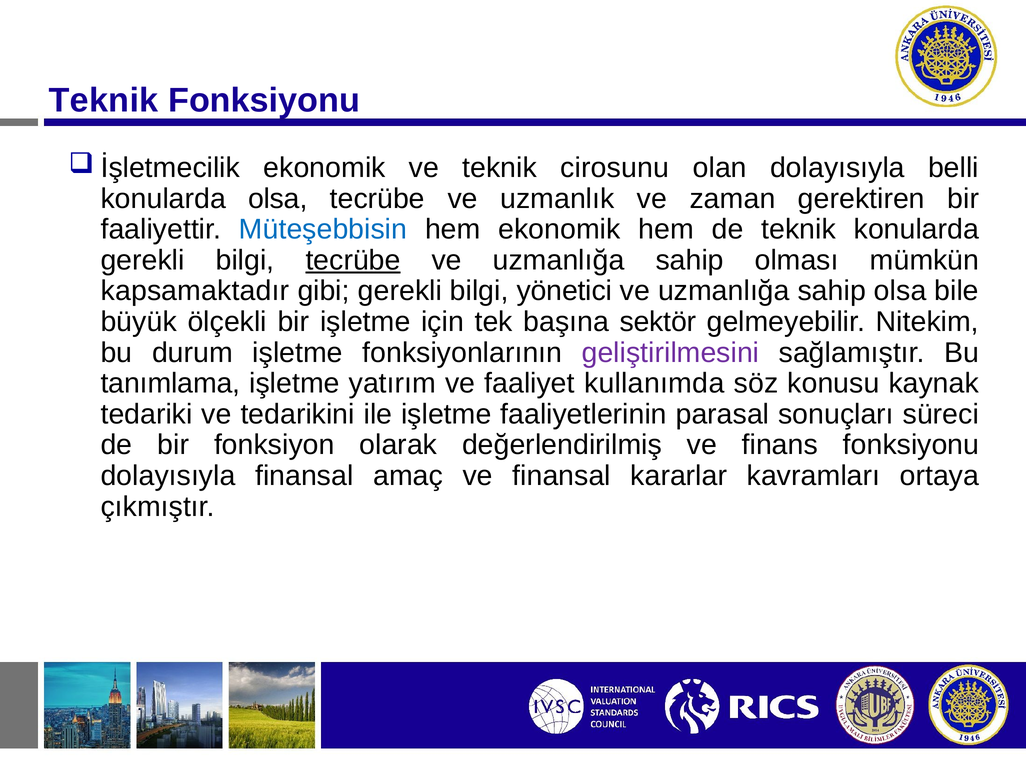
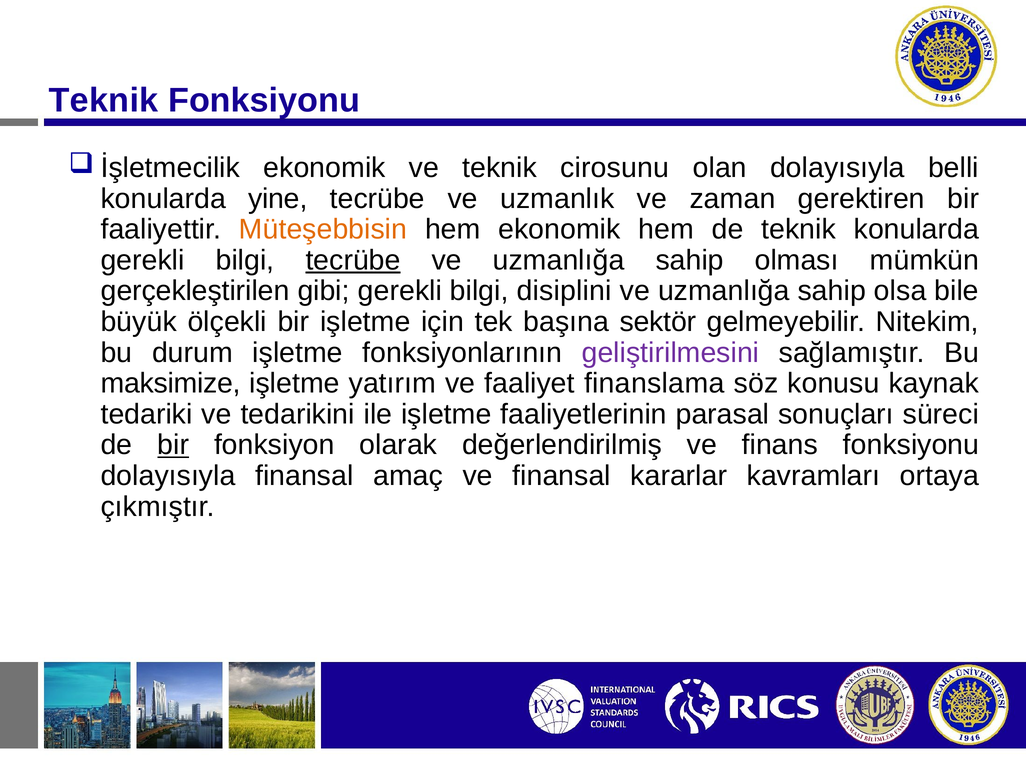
konularda olsa: olsa -> yine (278, 199)
Müteşebbisin colour: blue -> orange (323, 229)
kapsamaktadır: kapsamaktadır -> gerçekleştirilen (195, 291)
yönetici: yönetici -> disiplini (564, 291)
tanımlama: tanımlama -> maksimize (171, 383)
kullanımda: kullanımda -> finanslama (654, 383)
bir underline: none -> present (173, 445)
